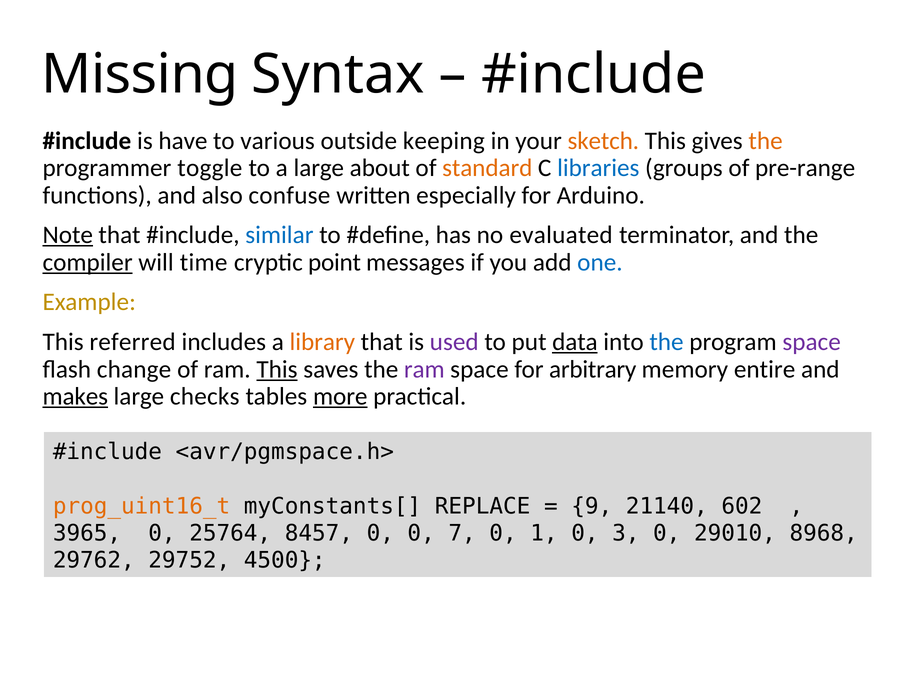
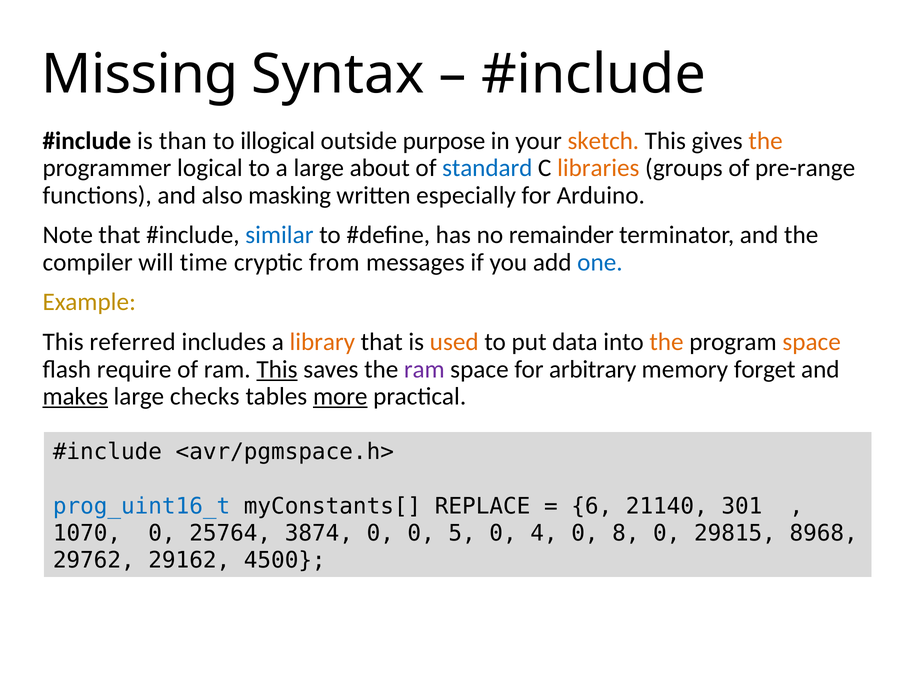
have: have -> than (183, 141)
various: various -> illogical (278, 141)
keeping: keeping -> purpose (444, 141)
toggle: toggle -> logical (210, 168)
standard colour: orange -> blue (487, 168)
libraries colour: blue -> orange (598, 168)
confuse: confuse -> masking (290, 195)
Note underline: present -> none (68, 235)
evaluated: evaluated -> remainder (561, 235)
compiler underline: present -> none (88, 262)
point: point -> from (334, 262)
used colour: purple -> orange (454, 342)
data underline: present -> none (575, 342)
the colour: blue -> orange (666, 342)
space colour: purple -> orange (812, 342)
change: change -> require (134, 369)
entire: entire -> forget (765, 369)
prog_uint16_t colour: orange -> blue (142, 506)
9: 9 -> 6 (592, 506)
602: 602 -> 301 (742, 506)
3965: 3965 -> 1070 (87, 533)
8457: 8457 -> 3874 (319, 533)
7: 7 -> 5 (462, 533)
1: 1 -> 4 (544, 533)
3: 3 -> 8 (626, 533)
29010: 29010 -> 29815 (735, 533)
29752: 29752 -> 29162 (189, 561)
